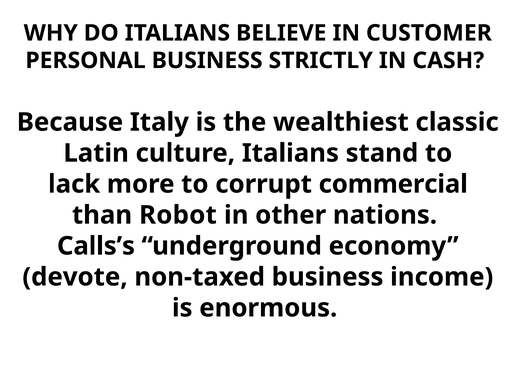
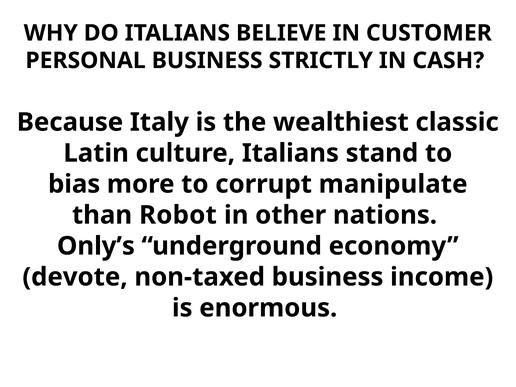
lack: lack -> bias (74, 184)
commercial: commercial -> manipulate (393, 184)
Calls’s: Calls’s -> Only’s (96, 246)
